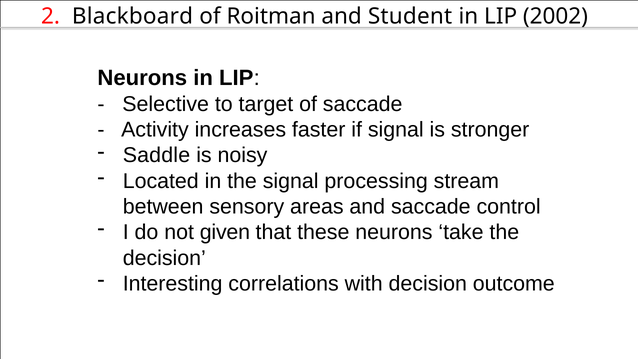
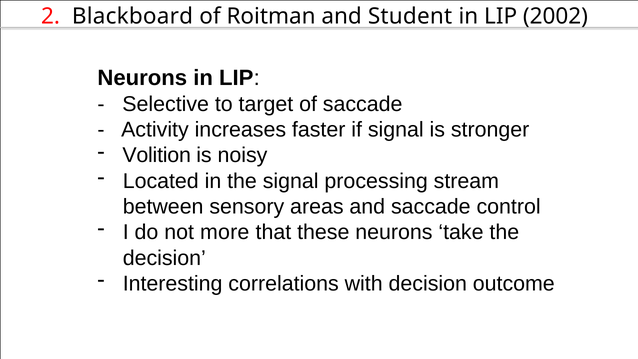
Saddle: Saddle -> Volition (157, 155)
given: given -> more (225, 232)
